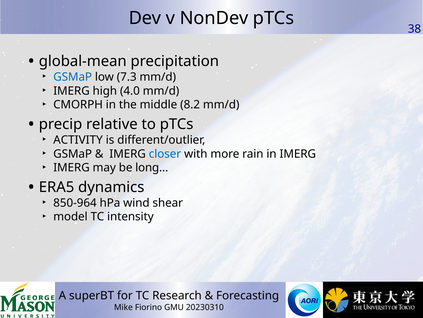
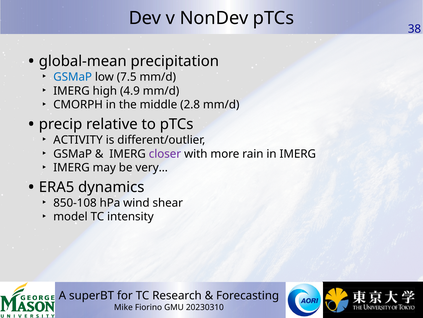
7.3: 7.3 -> 7.5 (127, 77)
4.0: 4.0 -> 4.9 (130, 91)
8.2: 8.2 -> 2.8 (190, 105)
closer colour: blue -> purple (165, 154)
long…: long… -> very… (152, 167)
850-964: 850-964 -> 850-108 (75, 202)
